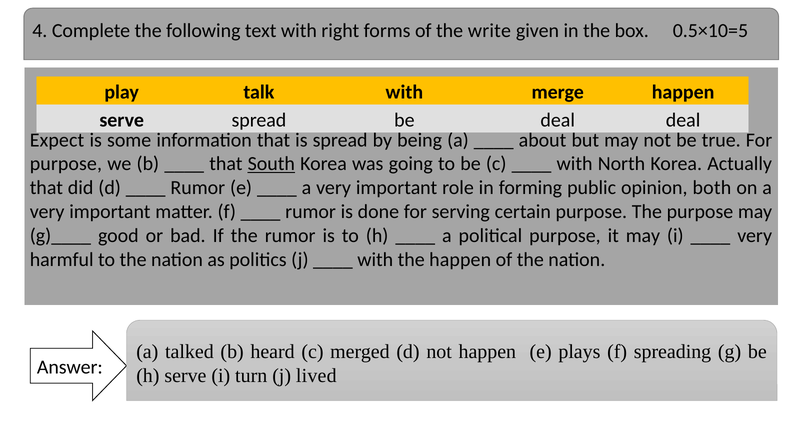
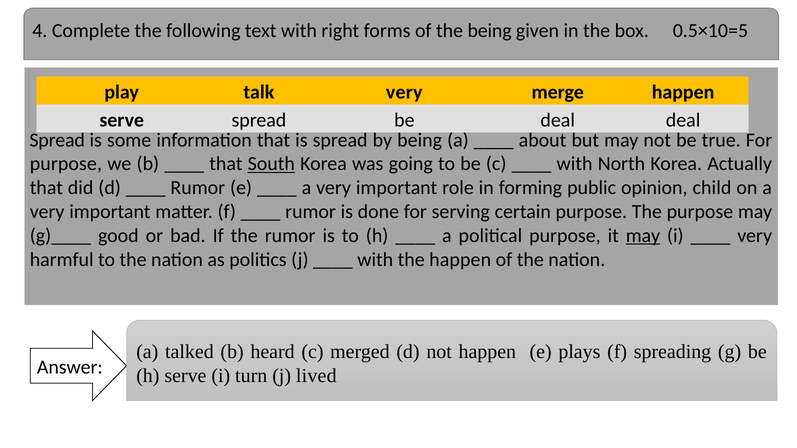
the write: write -> being (490, 31)
talk with: with -> very (404, 92)
Expect: Expect -> Spread (57, 140)
both: both -> child (712, 188)
may underline: none -> present (643, 236)
